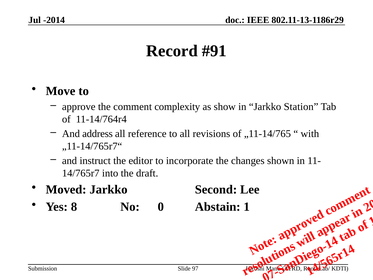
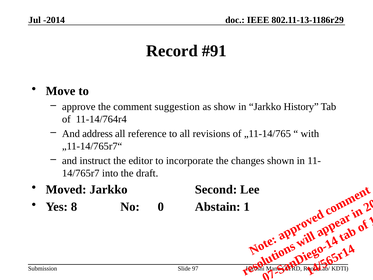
complexity: complexity -> suggestion (177, 107)
Station: Station -> History (301, 107)
